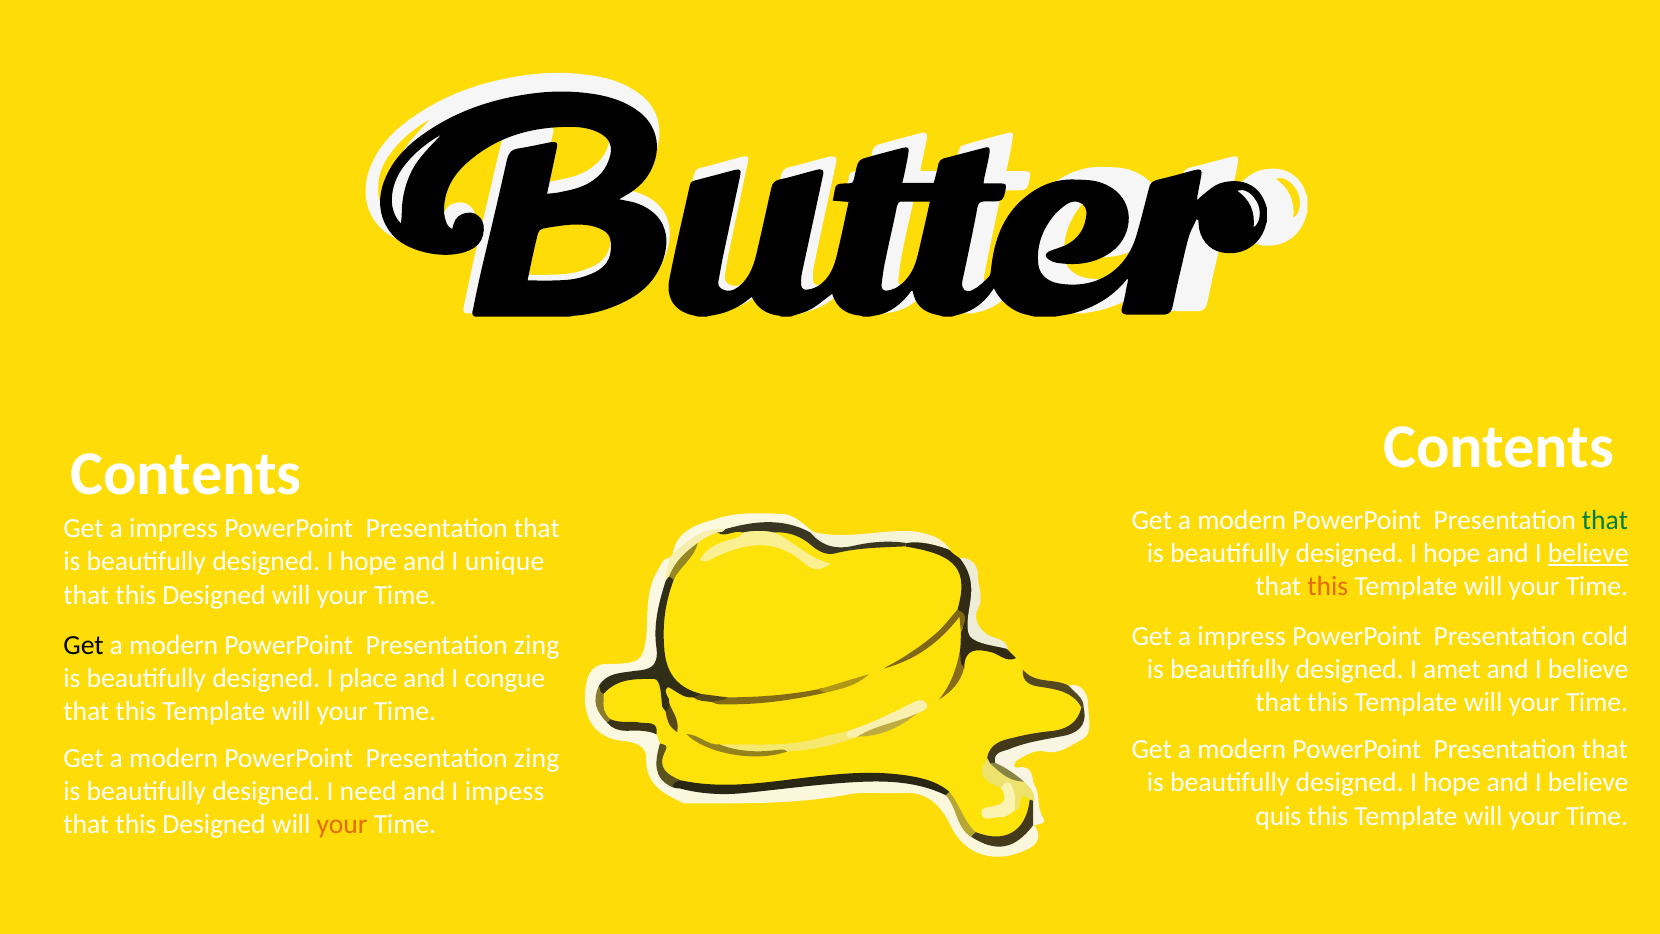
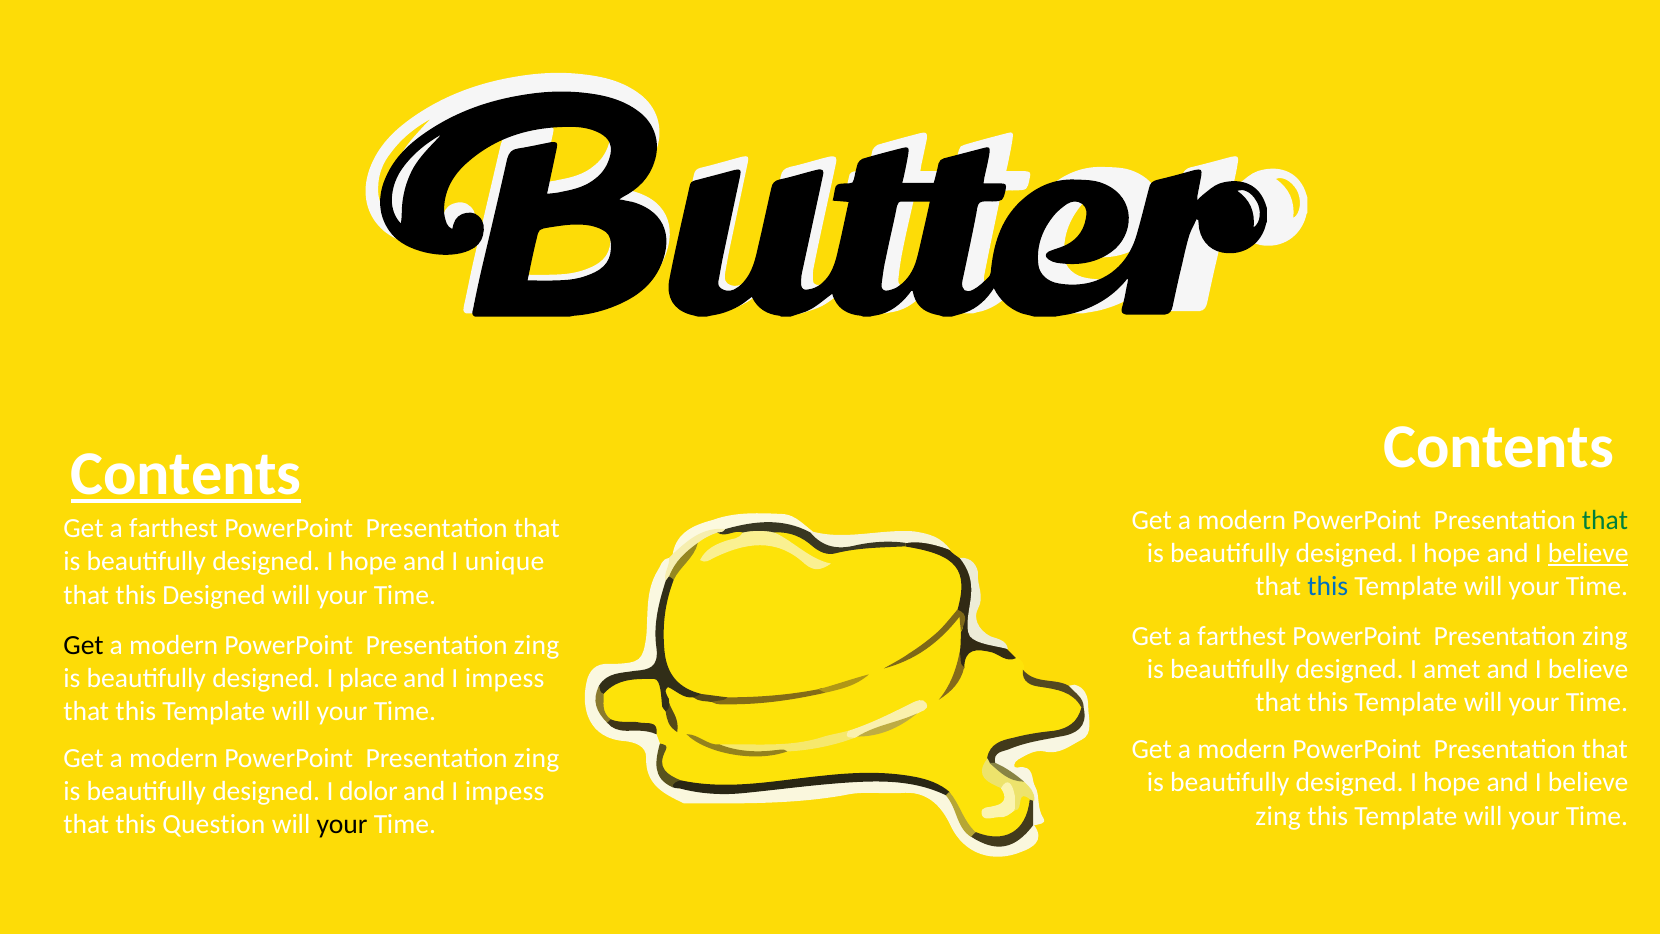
Contents underline: none -> present (186, 474)
impress: impress -> farthest (174, 528)
this colour: orange -> blue (1328, 586)
impress: impress -> farthest (1242, 636)
cold: cold -> zing (1605, 636)
congue: congue -> impess (505, 678)
need: need -> dolor (368, 791)
quis: quis -> zing (1278, 816)
Designed: Designed -> Question (214, 824)
your colour: orange -> black (342, 824)
